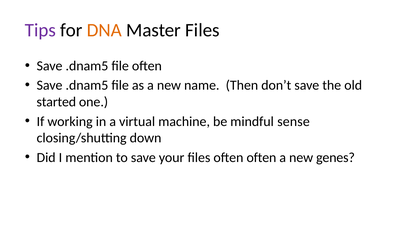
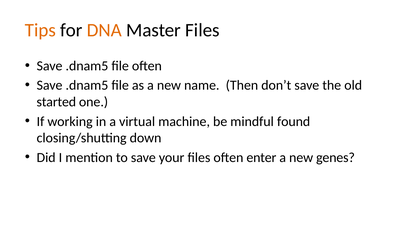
Tips colour: purple -> orange (40, 30)
sense: sense -> found (294, 121)
often often: often -> enter (261, 157)
